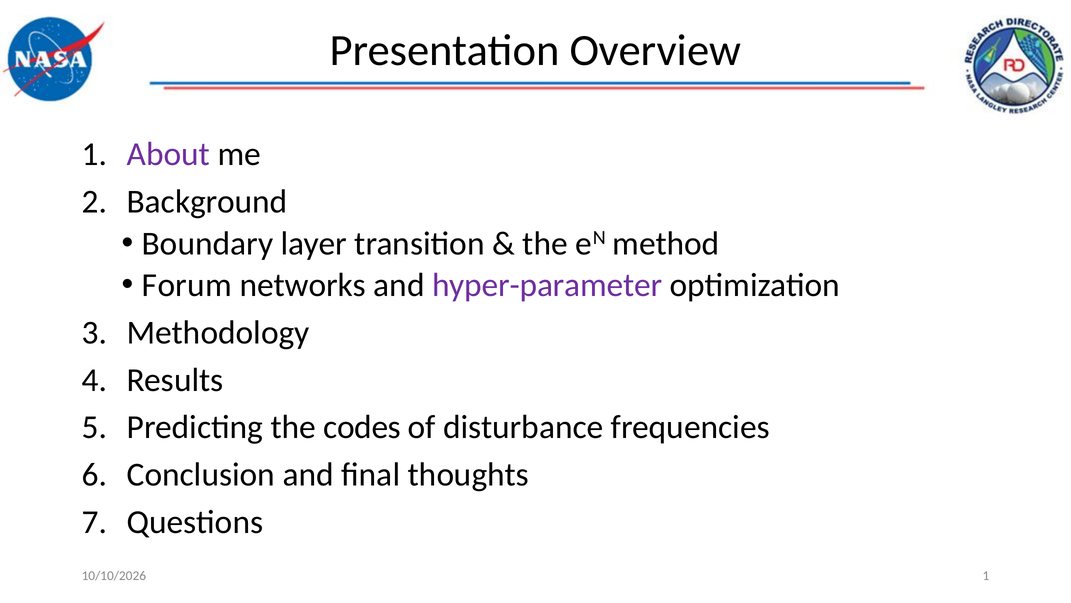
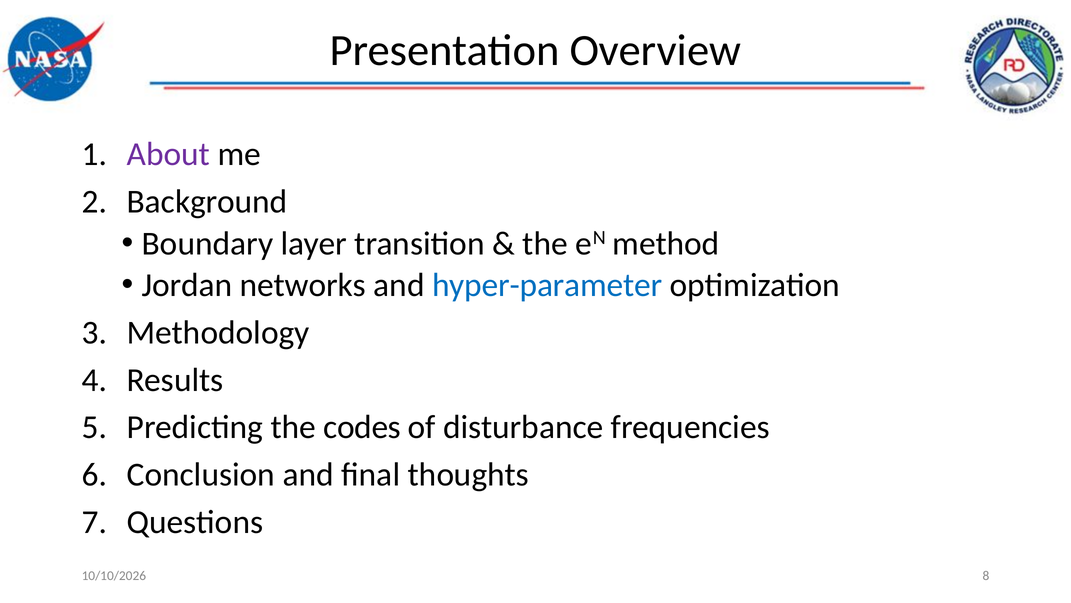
Forum: Forum -> Jordan (187, 285)
hyper-parameter colour: purple -> blue (547, 285)
1: 1 -> 8 (986, 575)
